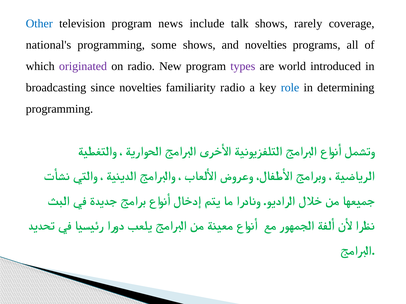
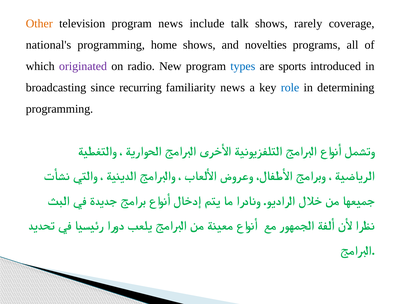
Other colour: blue -> orange (39, 24)
some: some -> home (164, 45)
types colour: purple -> blue (243, 66)
world: world -> sports (292, 66)
since novelties: novelties -> recurring (140, 88)
familiarity radio: radio -> news (233, 88)
